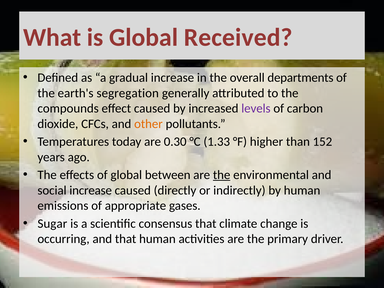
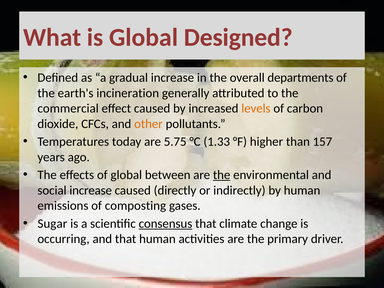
Received: Received -> Designed (238, 37)
segregation: segregation -> incineration (128, 93)
compounds: compounds -> commercial (68, 108)
levels colour: purple -> orange (256, 108)
0.30: 0.30 -> 5.75 (175, 142)
152: 152 -> 157 (322, 142)
appropriate: appropriate -> composting (135, 206)
consensus underline: none -> present (165, 224)
